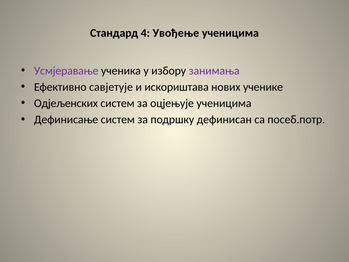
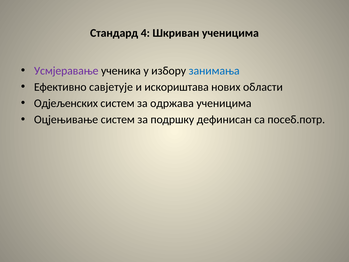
Увођење: Увођење -> Шкриван (176, 33)
занимања colour: purple -> blue (214, 71)
ученике: ученике -> области (263, 87)
оцјењује: оцјењује -> одржава (172, 103)
Дефинисање: Дефинисање -> Оцјењивање (66, 119)
